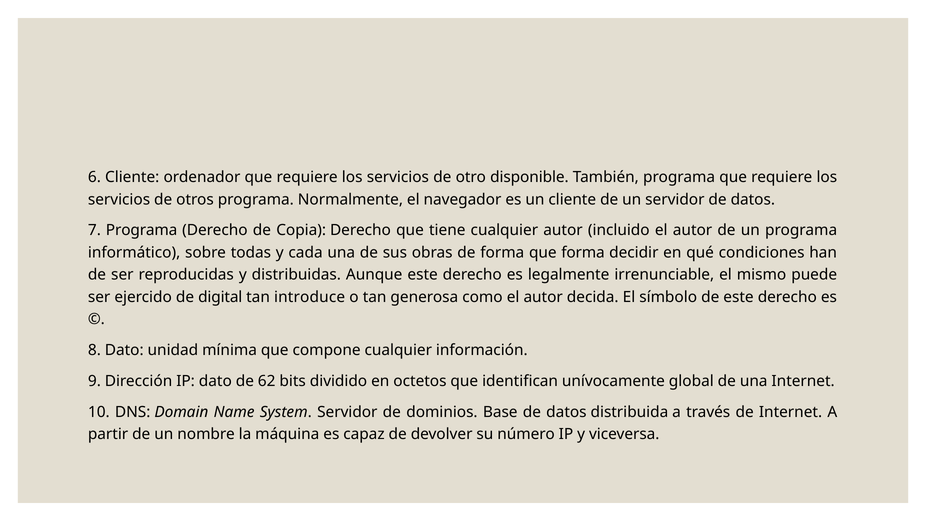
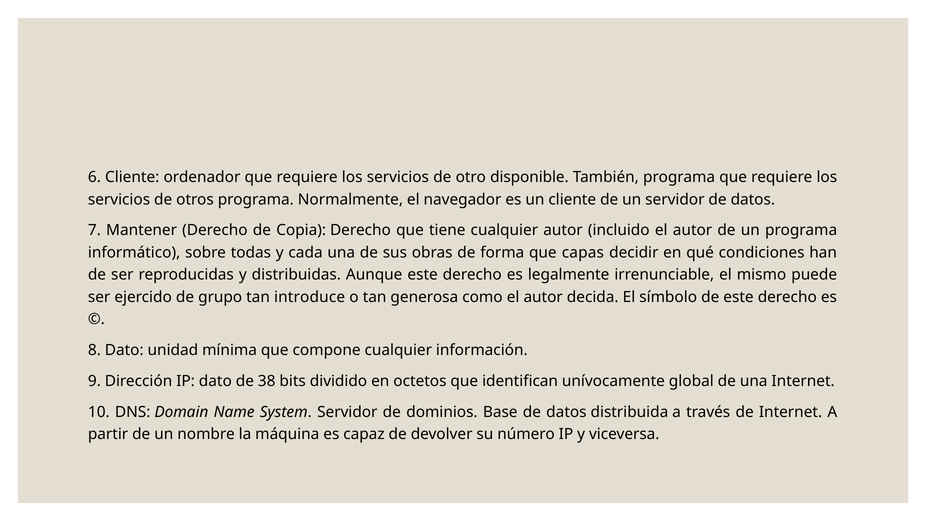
7 Programa: Programa -> Mantener (142, 230)
que forma: forma -> capas (583, 253)
digital: digital -> grupo (220, 297)
62: 62 -> 38 (267, 381)
